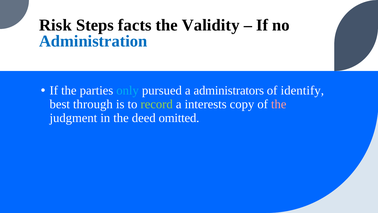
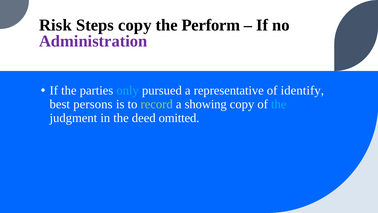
Steps facts: facts -> copy (135, 25)
Validity: Validity -> Perform (211, 25)
Administration colour: blue -> purple (93, 41)
administrators: administrators -> representative (229, 90)
through: through -> persons (93, 104)
interests: interests -> showing (206, 104)
the colour: pink -> light blue (279, 104)
